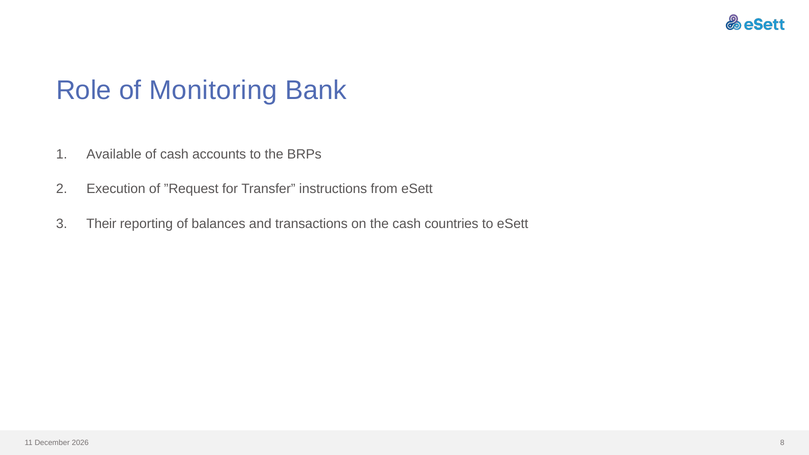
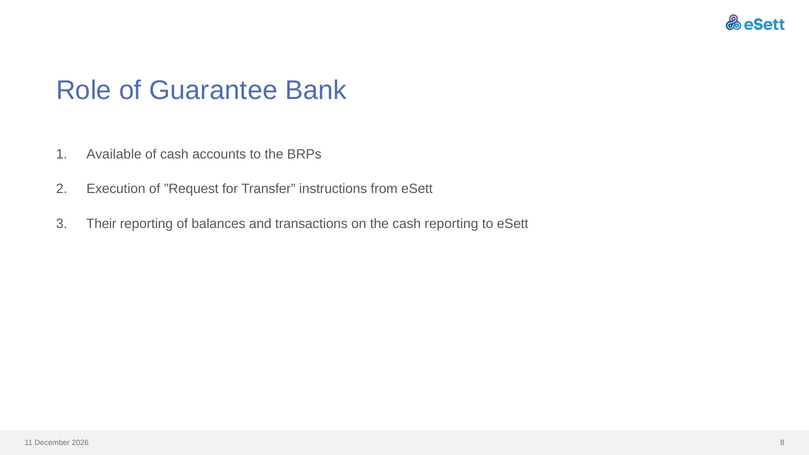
Monitoring: Monitoring -> Guarantee (213, 90)
cash countries: countries -> reporting (451, 224)
